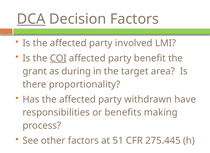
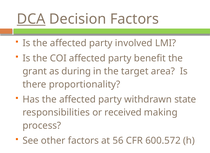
COI underline: present -> none (58, 58)
have: have -> state (185, 99)
benefits: benefits -> received (123, 112)
51: 51 -> 56 (118, 140)
275.445: 275.445 -> 600.572 (163, 140)
